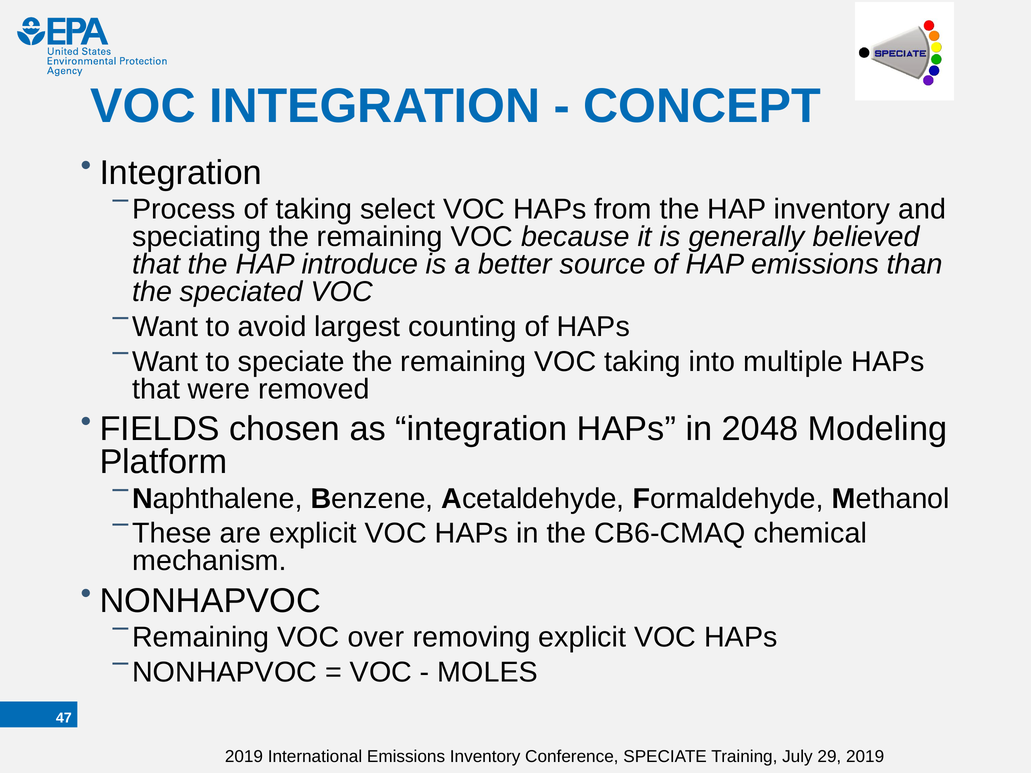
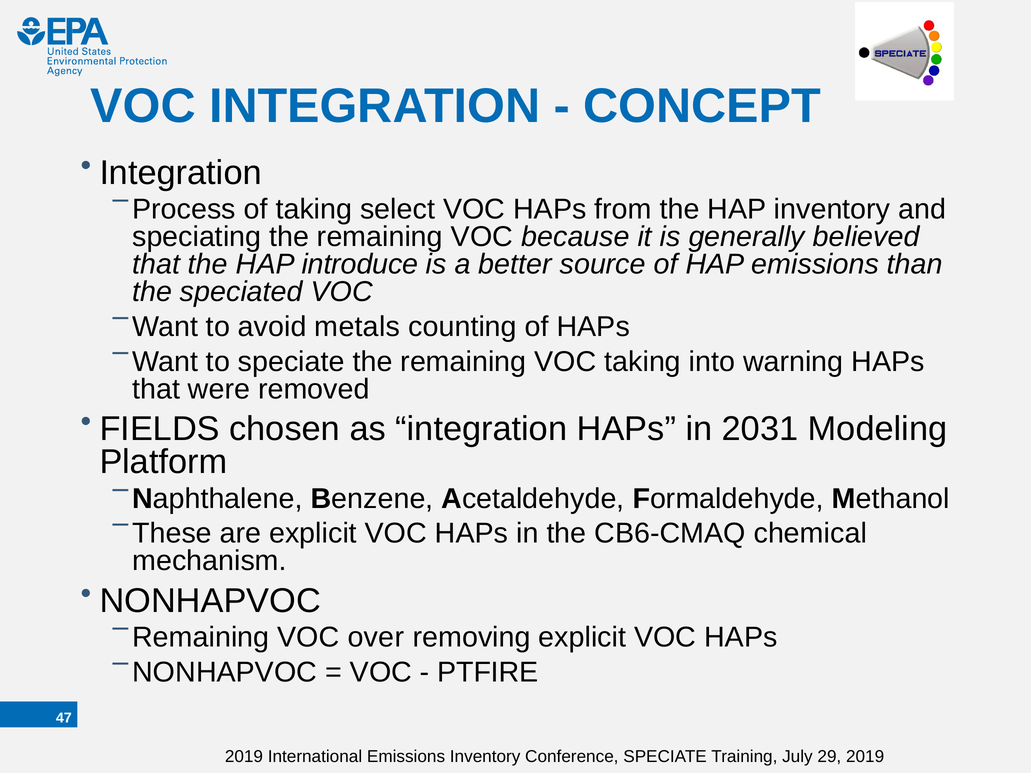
largest: largest -> metals (357, 327)
multiple: multiple -> warning (793, 362)
2048: 2048 -> 2031 (760, 429)
MOLES: MOLES -> PTFIRE (488, 672)
